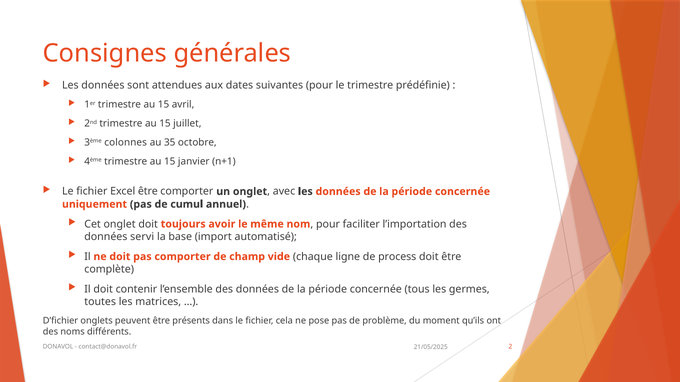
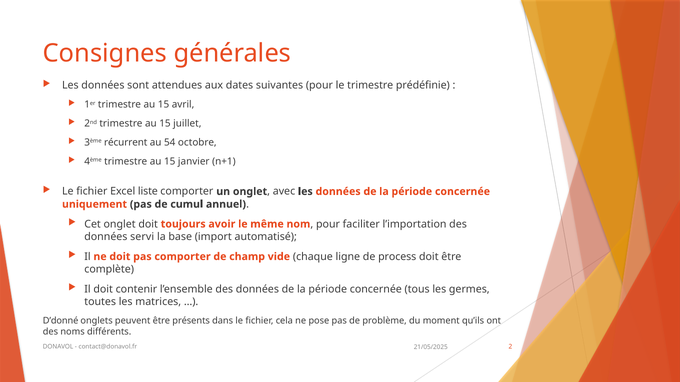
colonnes: colonnes -> récurrent (126, 143)
35: 35 -> 54 (170, 143)
Excel être: être -> liste (148, 192)
D’fichier: D’fichier -> D’donné (61, 321)
